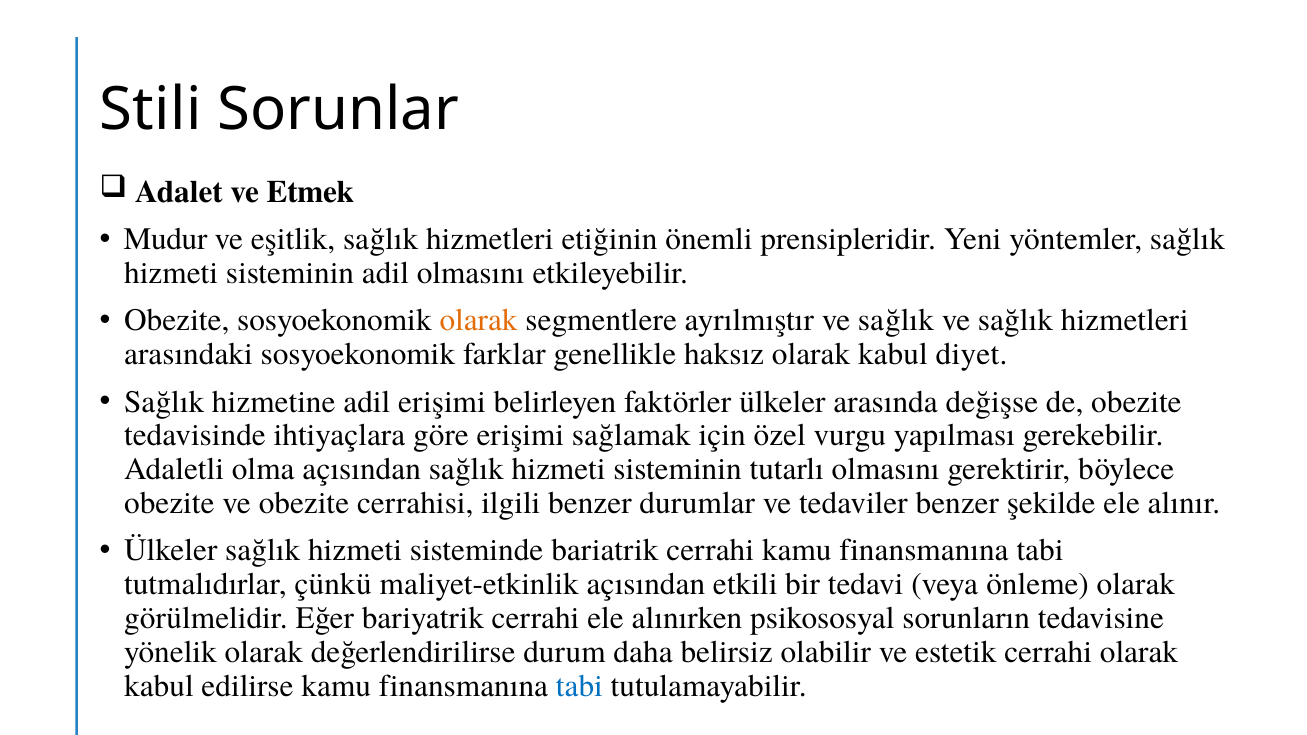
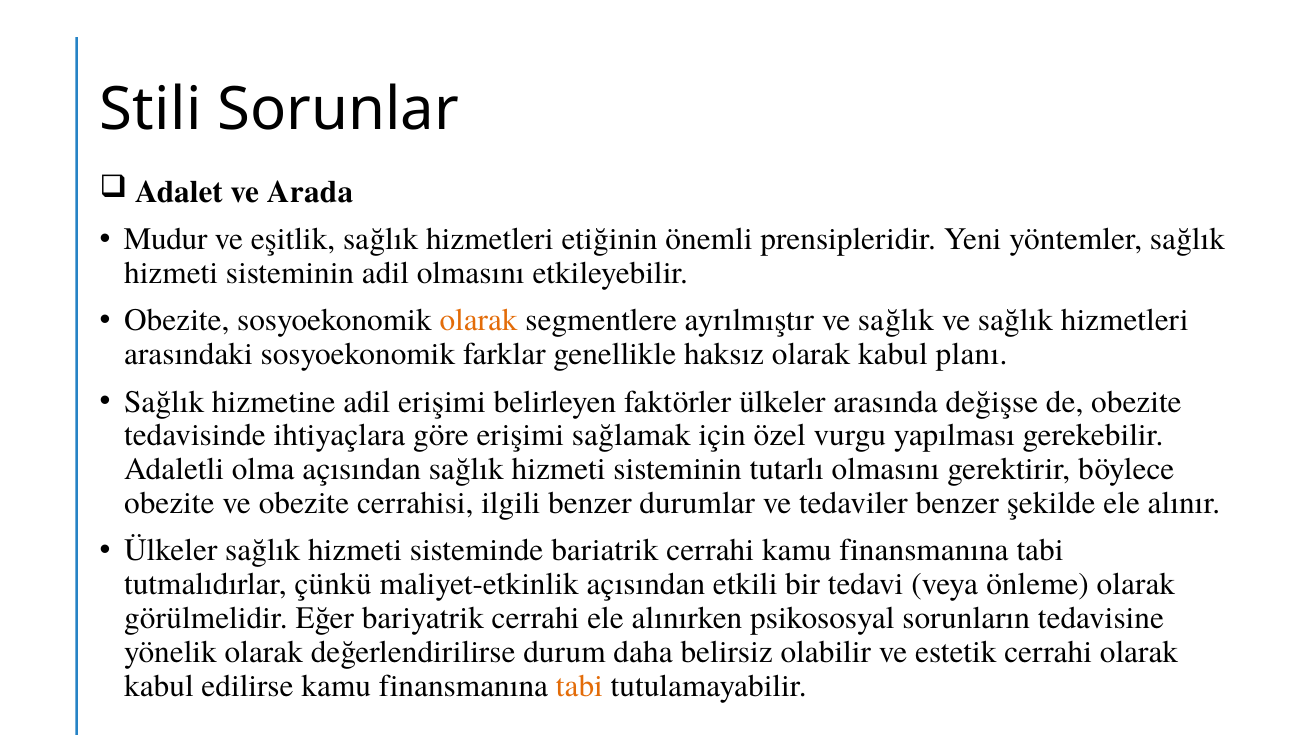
Etmek: Etmek -> Arada (310, 192)
diyet: diyet -> planı (972, 354)
tabi colour: blue -> orange (579, 686)
